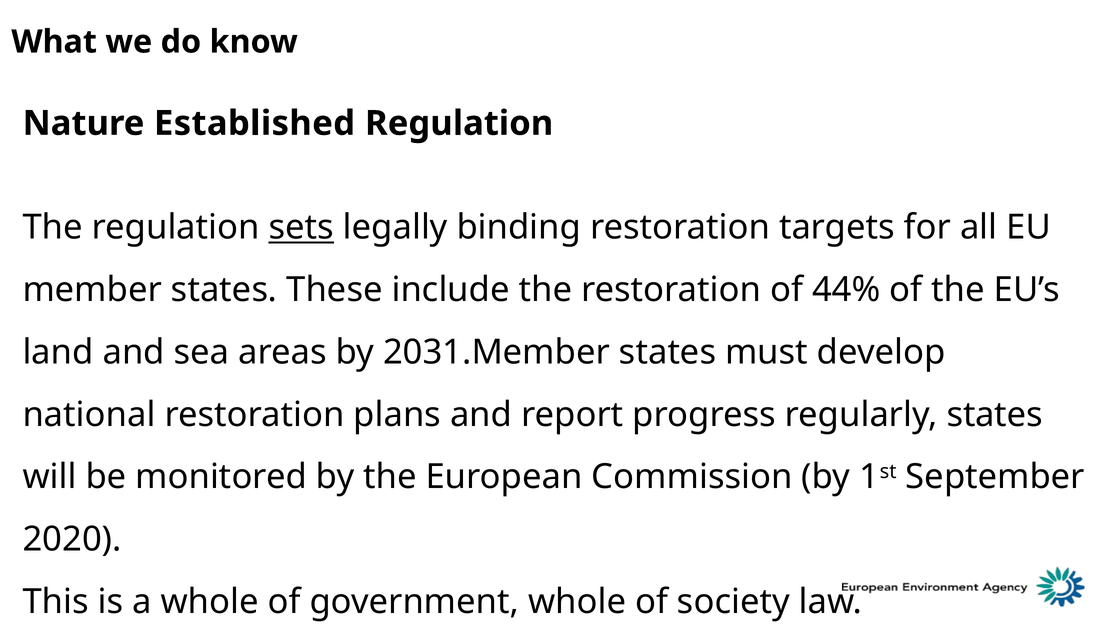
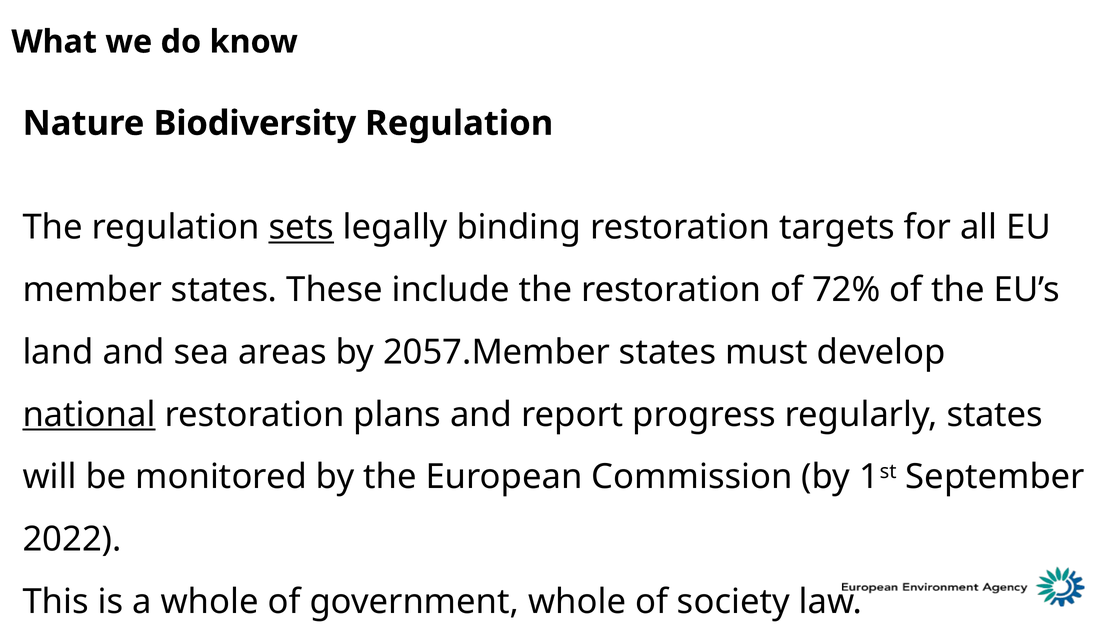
Established: Established -> Biodiversity (255, 123)
44%: 44% -> 72% (846, 290)
2031.Member: 2031.Member -> 2057.Member (496, 352)
national underline: none -> present (89, 414)
2020: 2020 -> 2022 (72, 539)
